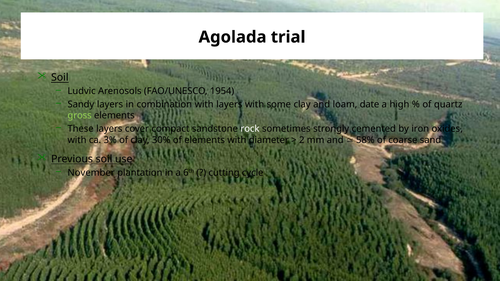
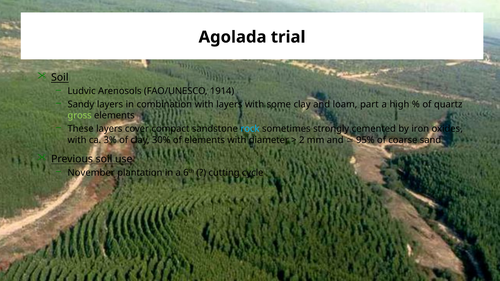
1954: 1954 -> 1914 (222, 91)
date: date -> part (369, 104)
rock colour: white -> light blue (250, 129)
58%: 58% -> 95% (365, 140)
